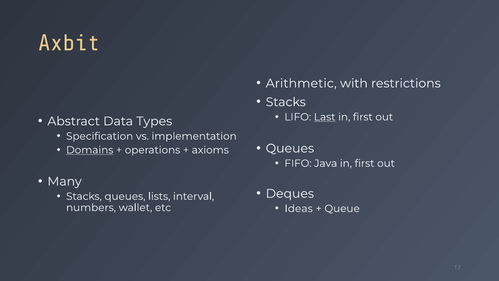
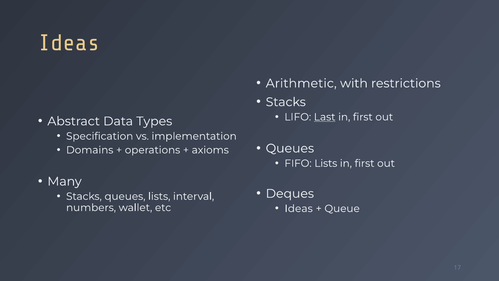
Axbit: Axbit -> Ideas (69, 43)
Domains underline: present -> none (90, 150)
FIFO Java: Java -> Lists (326, 163)
